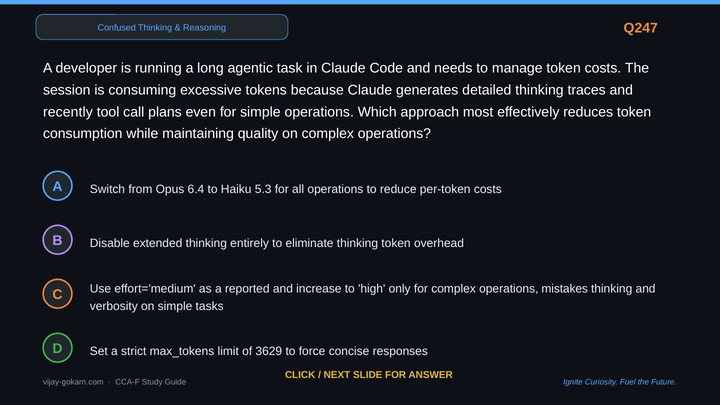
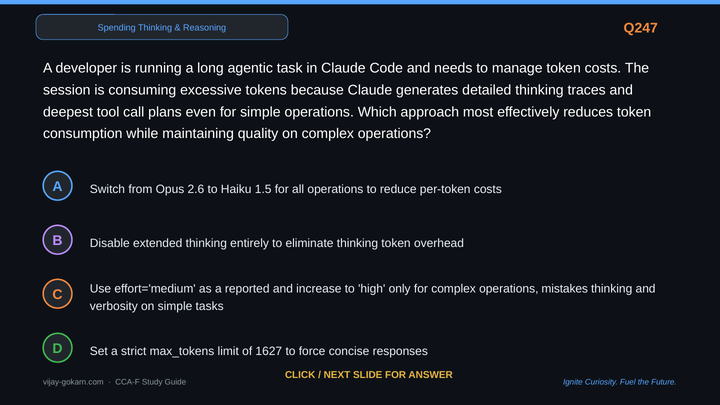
Confused: Confused -> Spending (117, 28)
recently: recently -> deepest (68, 112)
6.4: 6.4 -> 2.6 (196, 189)
5.3: 5.3 -> 1.5 (263, 189)
3629: 3629 -> 1627 (269, 351)
